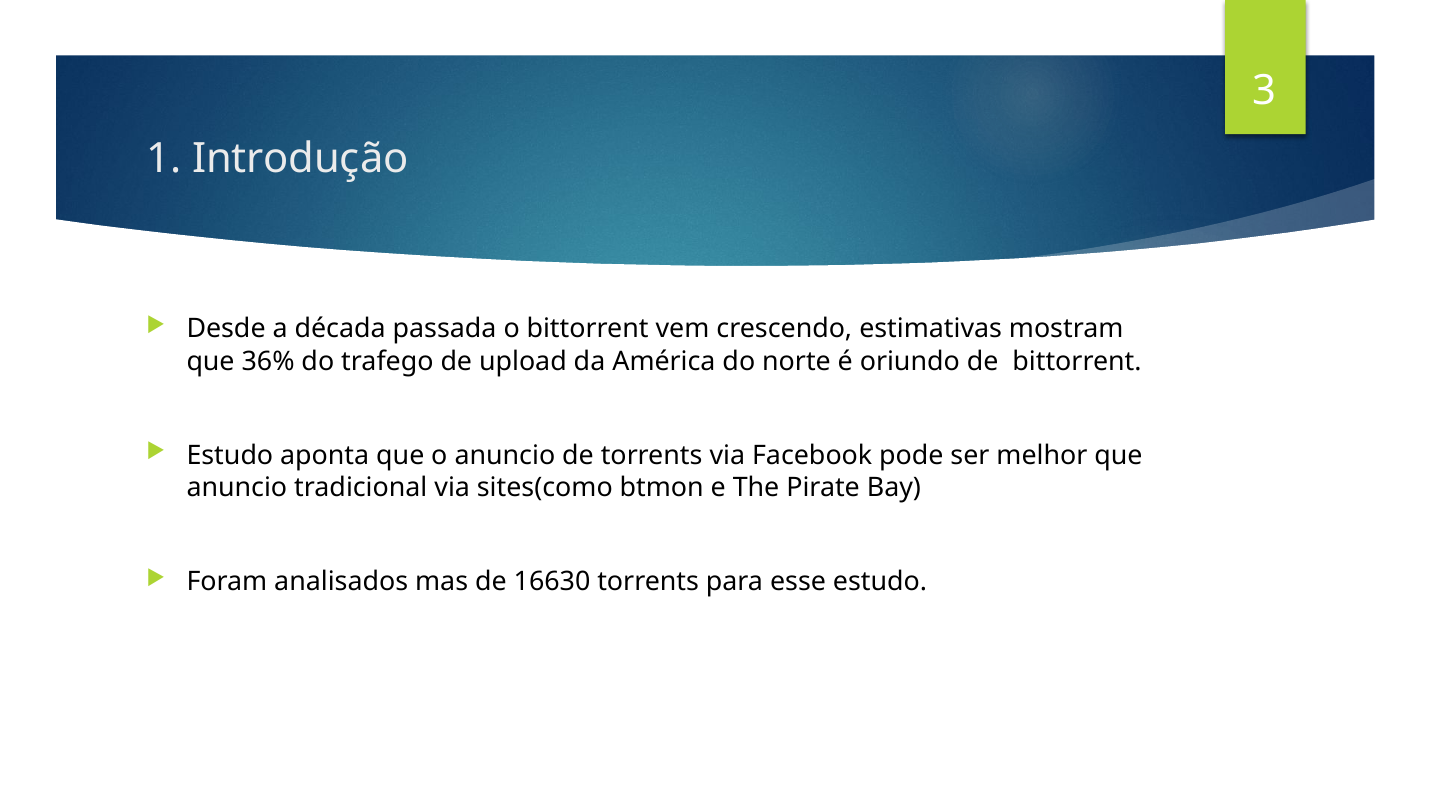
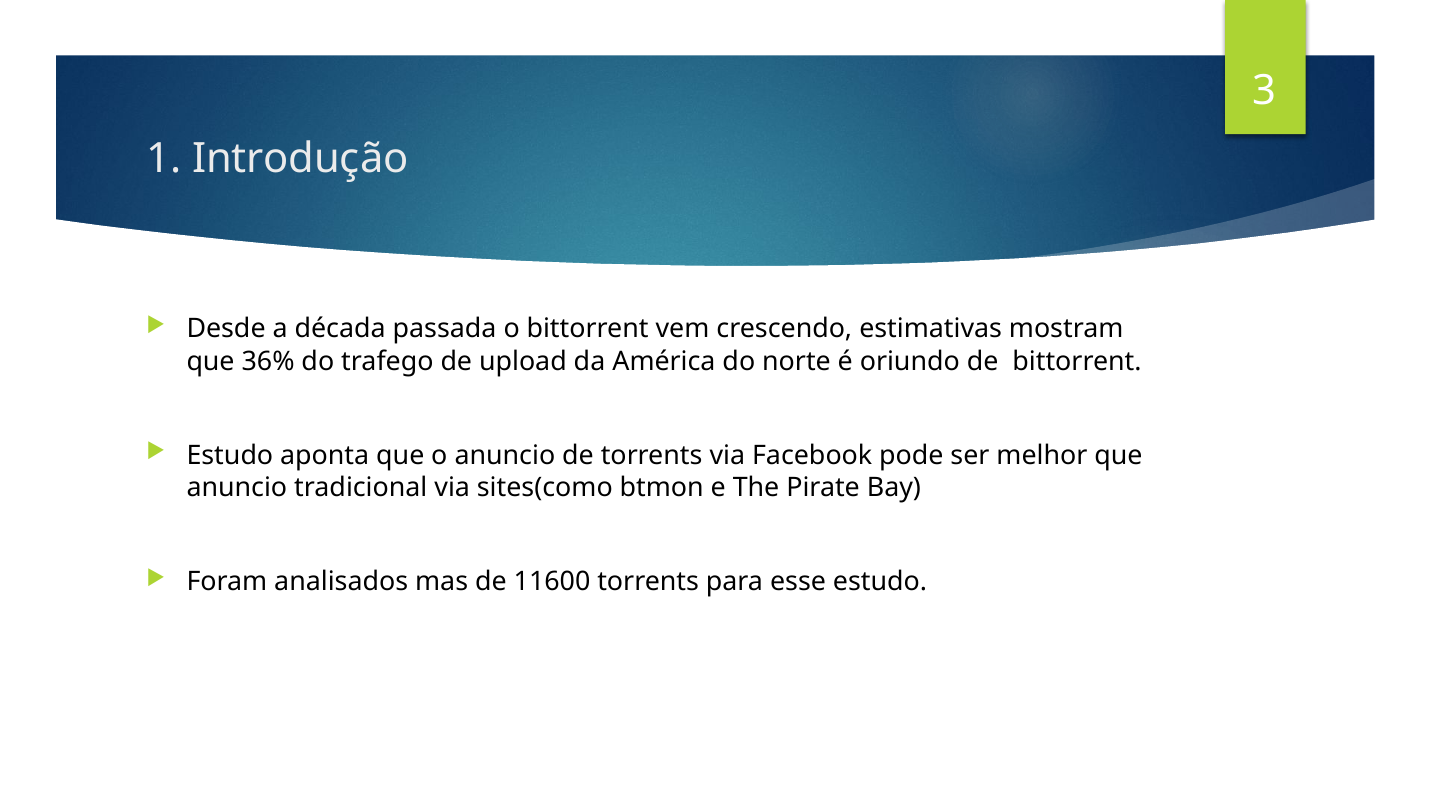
16630: 16630 -> 11600 (552, 582)
